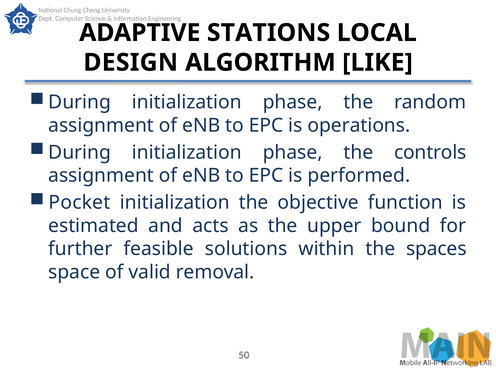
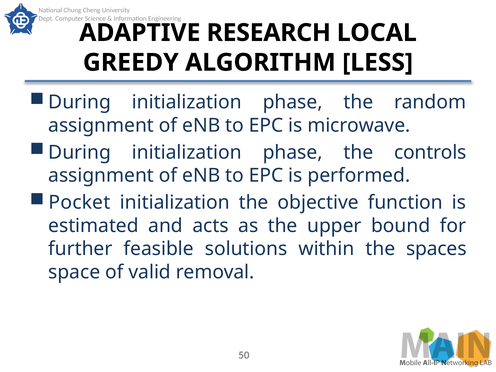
STATIONS: STATIONS -> RESEARCH (269, 33)
DESIGN: DESIGN -> GREEDY (131, 63)
LIKE: LIKE -> LESS (378, 63)
operations: operations -> microwave (359, 125)
